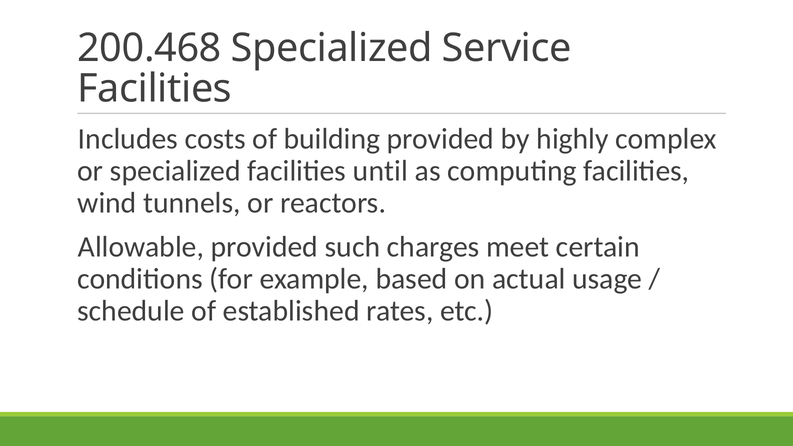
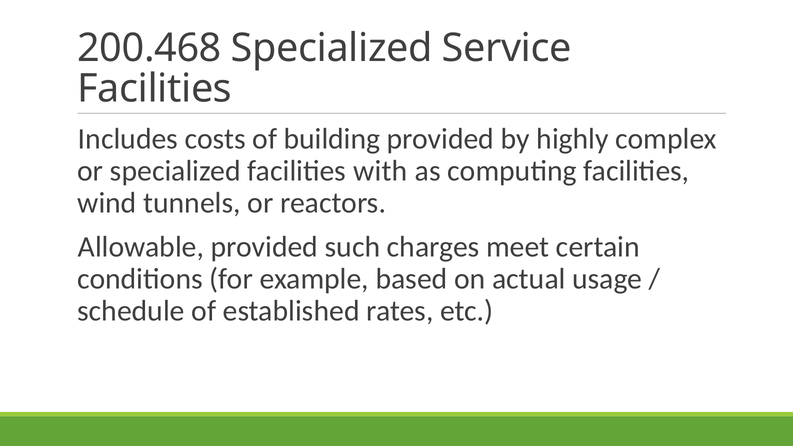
until: until -> with (380, 171)
